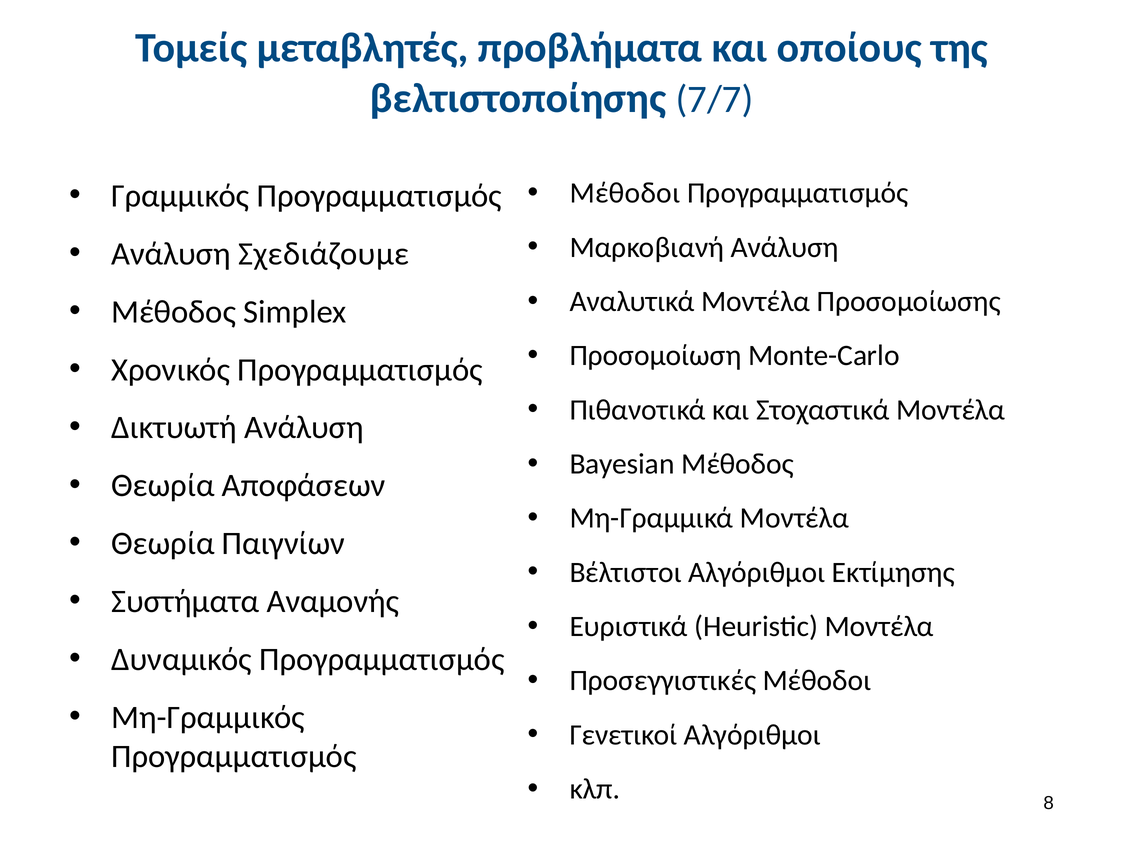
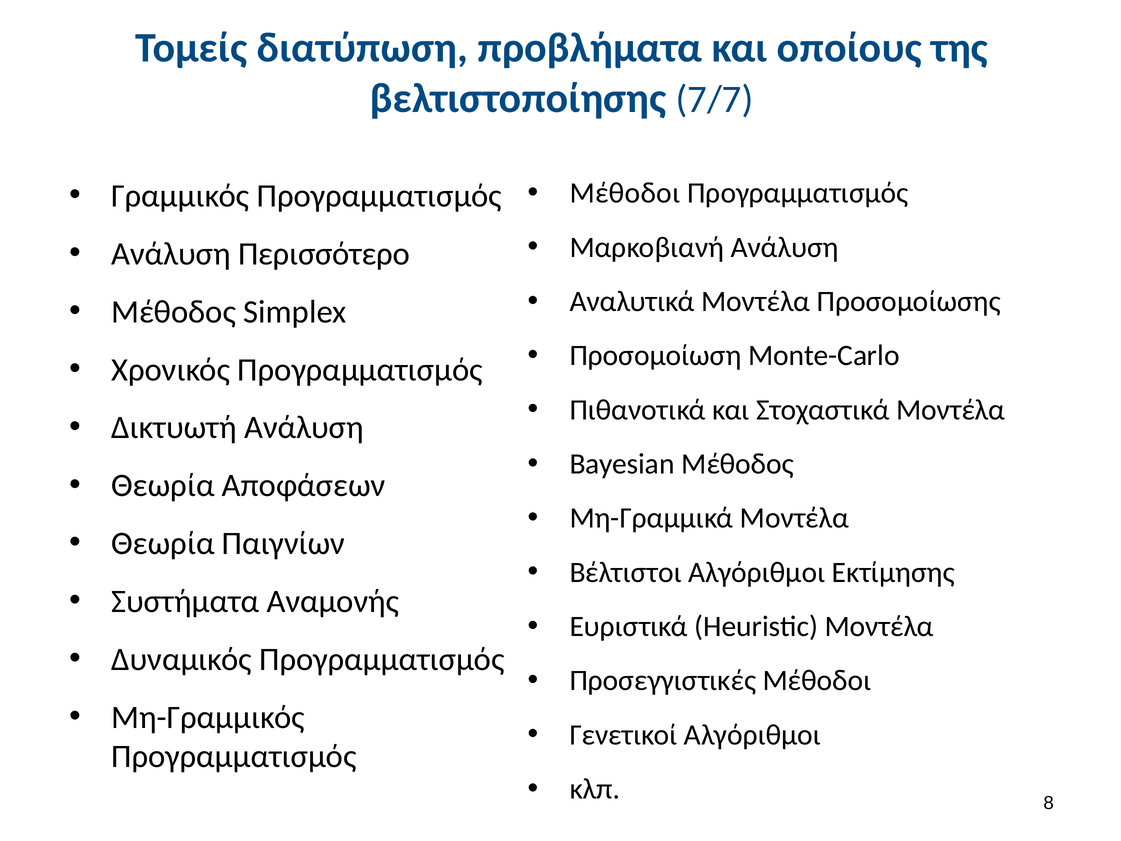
μεταβλητές: μεταβλητές -> διατύπωση (362, 48)
Σχεδιάζουμε: Σχεδιάζουμε -> Περισσότερο (324, 254)
